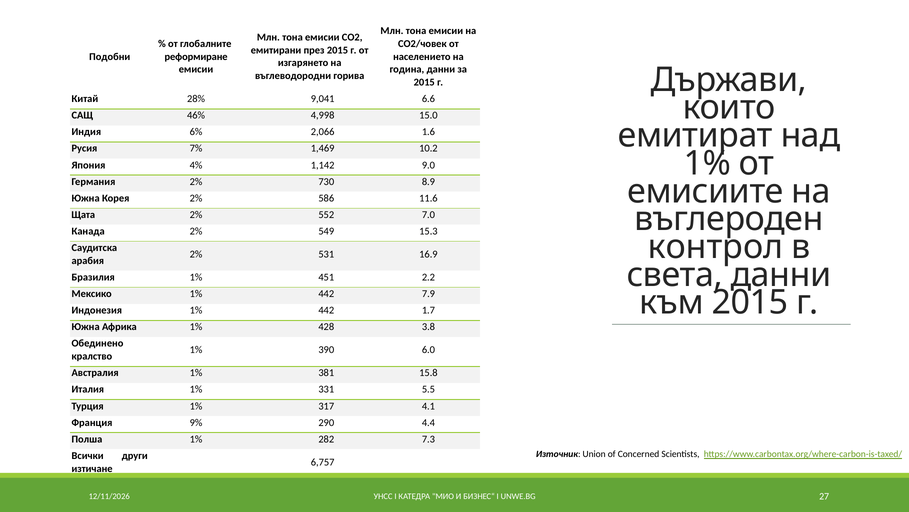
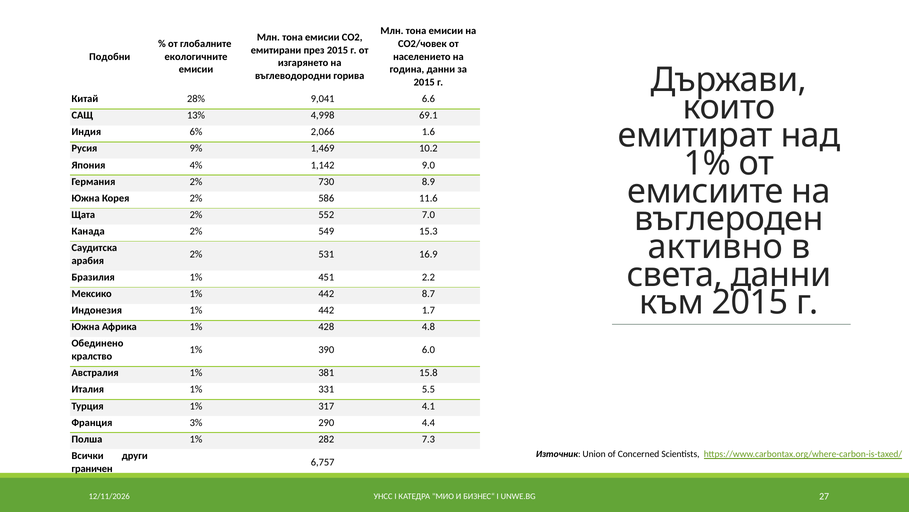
реформиране: реформиране -> екологичните (196, 56)
46%: 46% -> 13% (196, 115)
15.0: 15.0 -> 69.1 (428, 115)
7%: 7% -> 9% (196, 148)
контрол: контрол -> активно (715, 247)
7.9: 7.9 -> 8.7 (428, 293)
3.8: 3.8 -> 4.8 (428, 327)
9%: 9% -> 3% (196, 422)
изтичане: изтичане -> граничен (92, 468)
